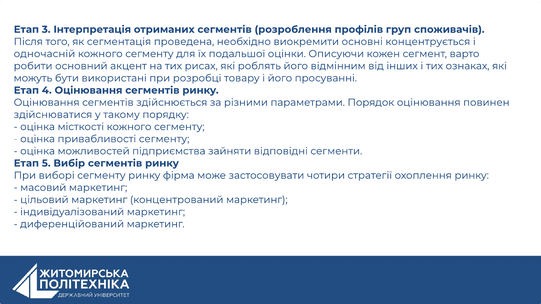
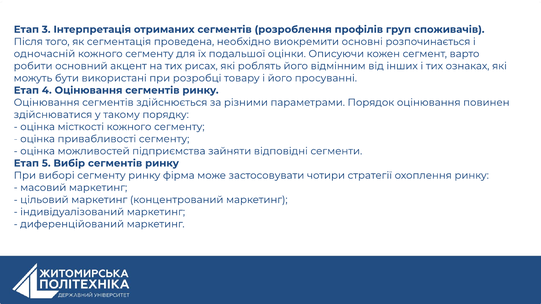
концентрується: концентрується -> розпочинається (428, 42)
